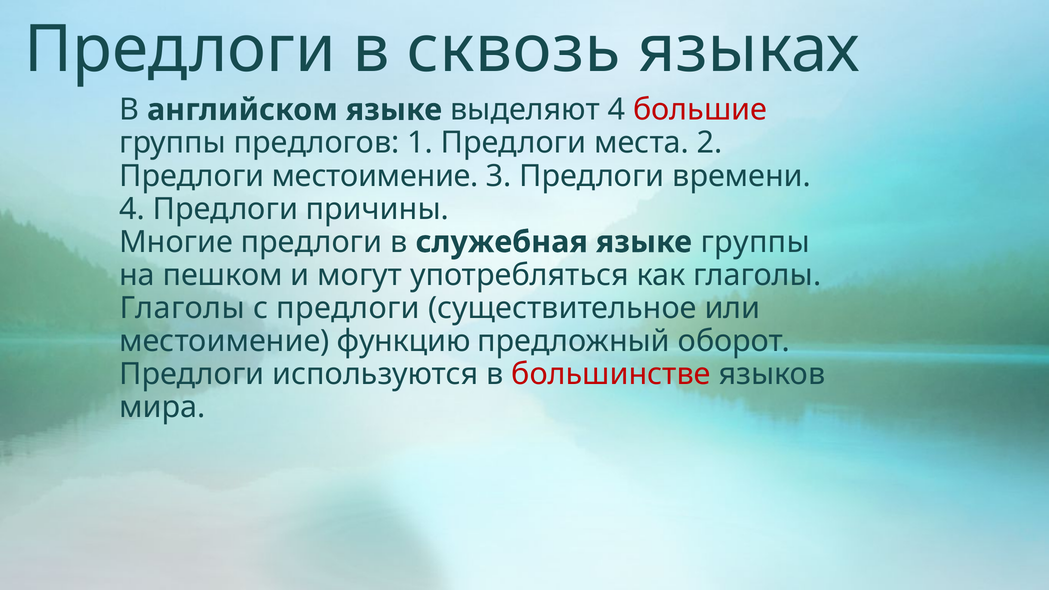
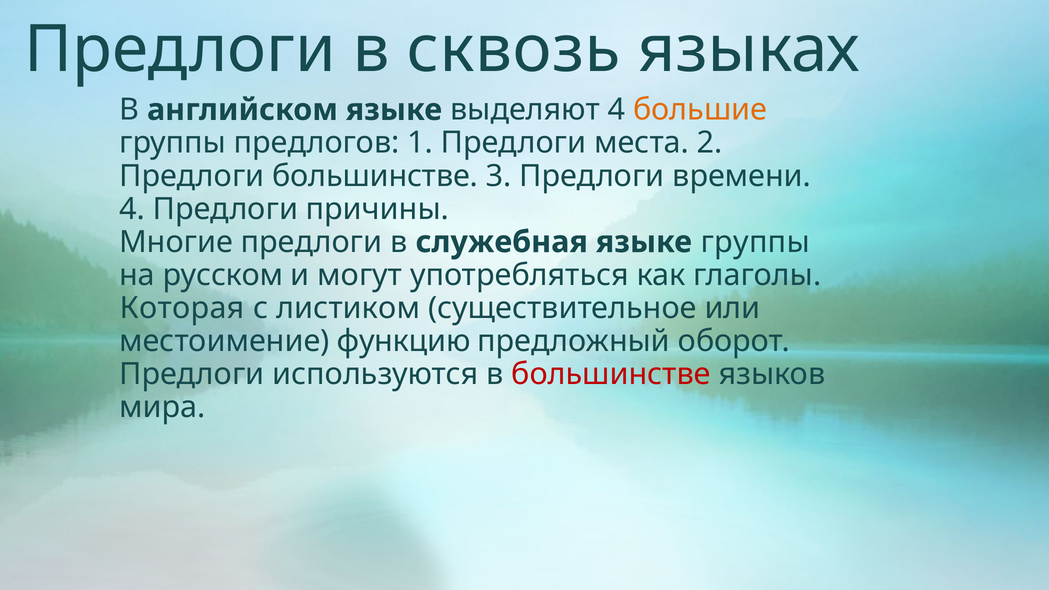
большие colour: red -> orange (700, 110)
Предлоги местоимение: местоимение -> большинстве (375, 176)
пешком: пешком -> русском (223, 275)
Глаголы: Глаголы -> Которая (182, 308)
с предлоги: предлоги -> листиком (348, 308)
